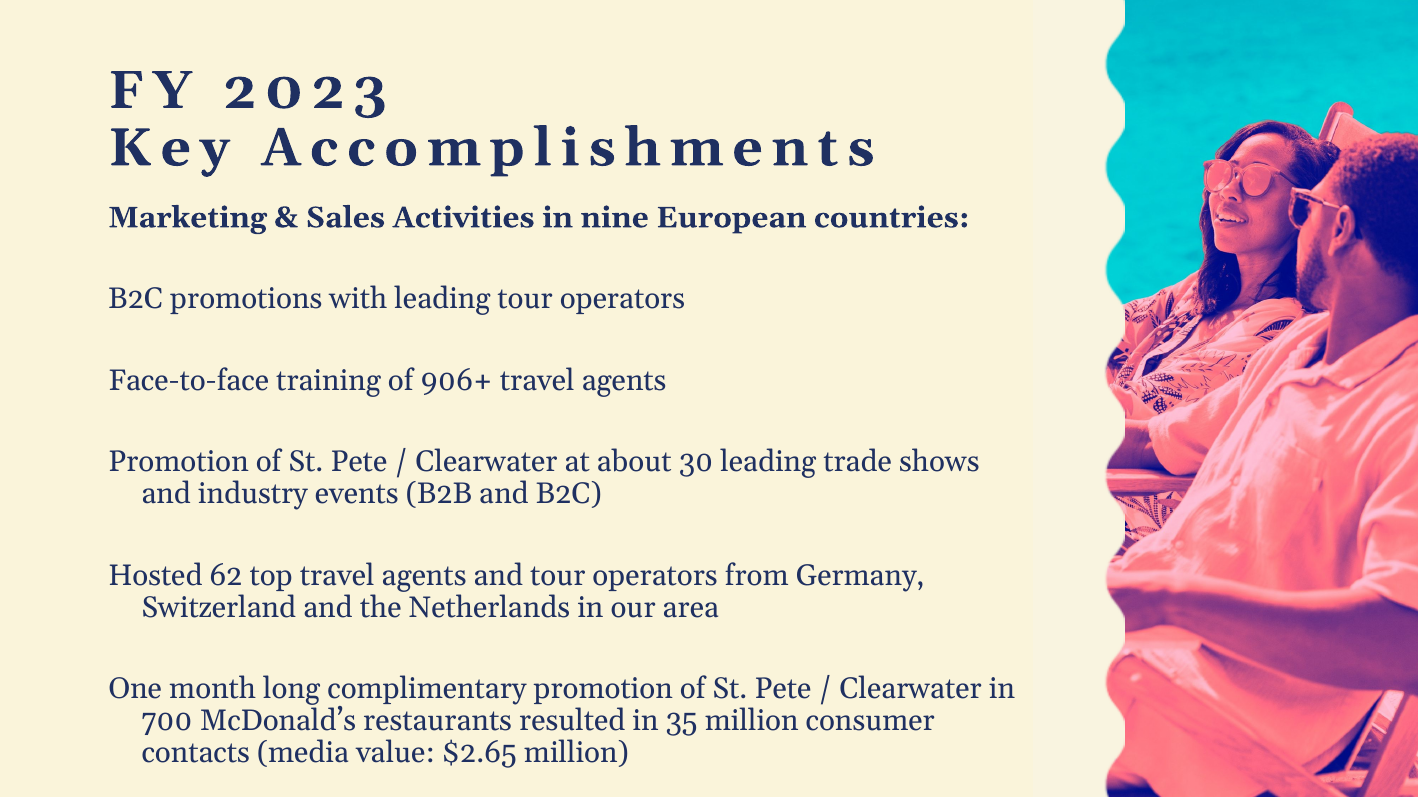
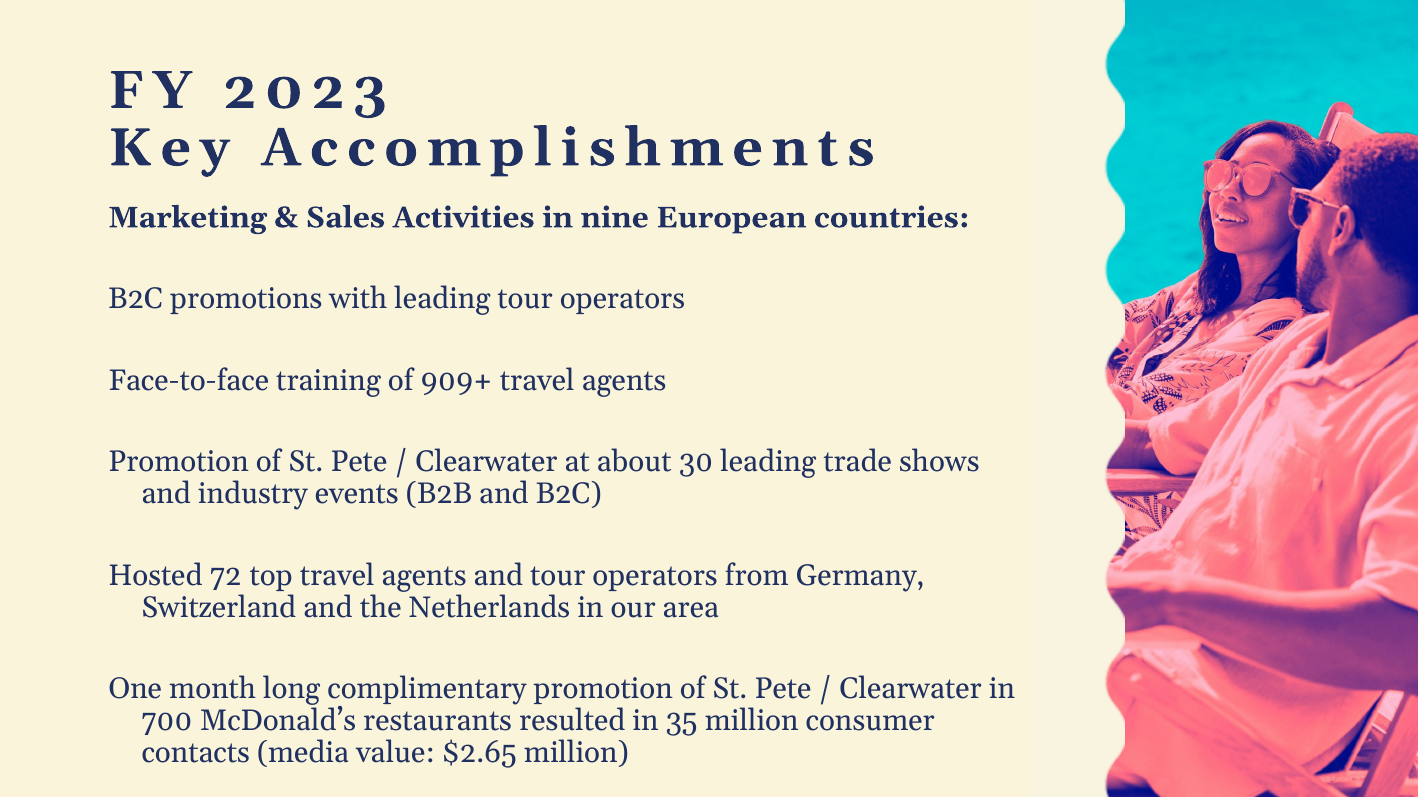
906+: 906+ -> 909+ (457, 381)
62: 62 -> 72 (226, 576)
